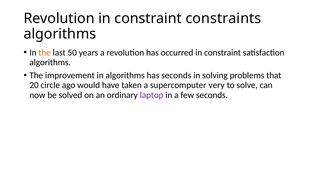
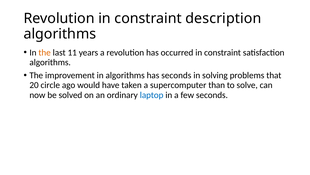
constraints: constraints -> description (223, 18)
50: 50 -> 11 (72, 52)
very: very -> than (217, 85)
laptop colour: purple -> blue (152, 95)
